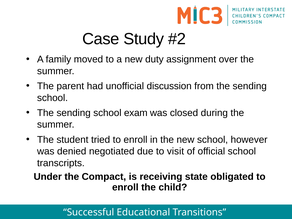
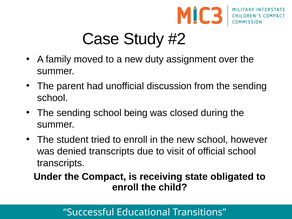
exam: exam -> being (136, 113)
denied negotiated: negotiated -> transcripts (112, 151)
